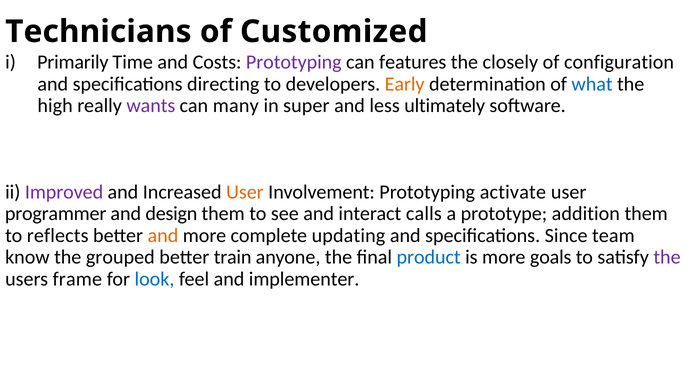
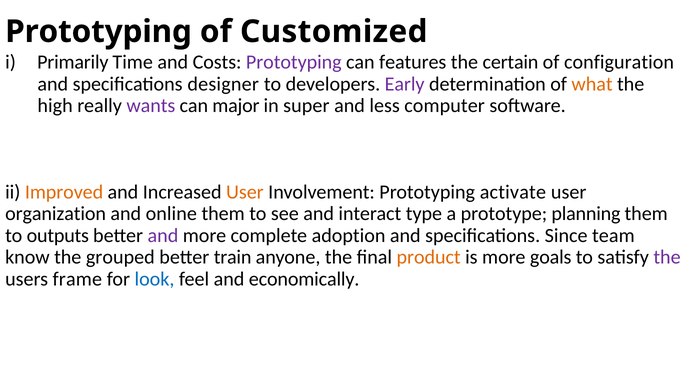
Technicians: Technicians -> Prototyping (99, 32)
closely: closely -> certain (511, 62)
directing: directing -> designer (223, 84)
Early colour: orange -> purple (405, 84)
what colour: blue -> orange (592, 84)
many: many -> major (236, 106)
ultimately: ultimately -> computer (445, 106)
Improved colour: purple -> orange (64, 192)
programmer: programmer -> organization (56, 214)
design: design -> online (171, 214)
calls: calls -> type (424, 214)
addition: addition -> planning (586, 214)
reflects: reflects -> outputs (58, 236)
and colour: orange -> purple (163, 236)
updating: updating -> adoption (349, 236)
product colour: blue -> orange (429, 258)
implementer: implementer -> economically (304, 279)
